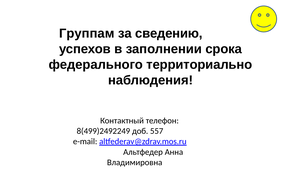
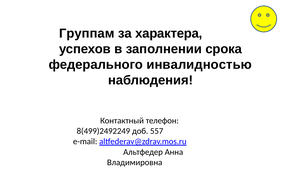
сведению: сведению -> характера (169, 33)
территориально: территориально -> инвалидностью (199, 65)
